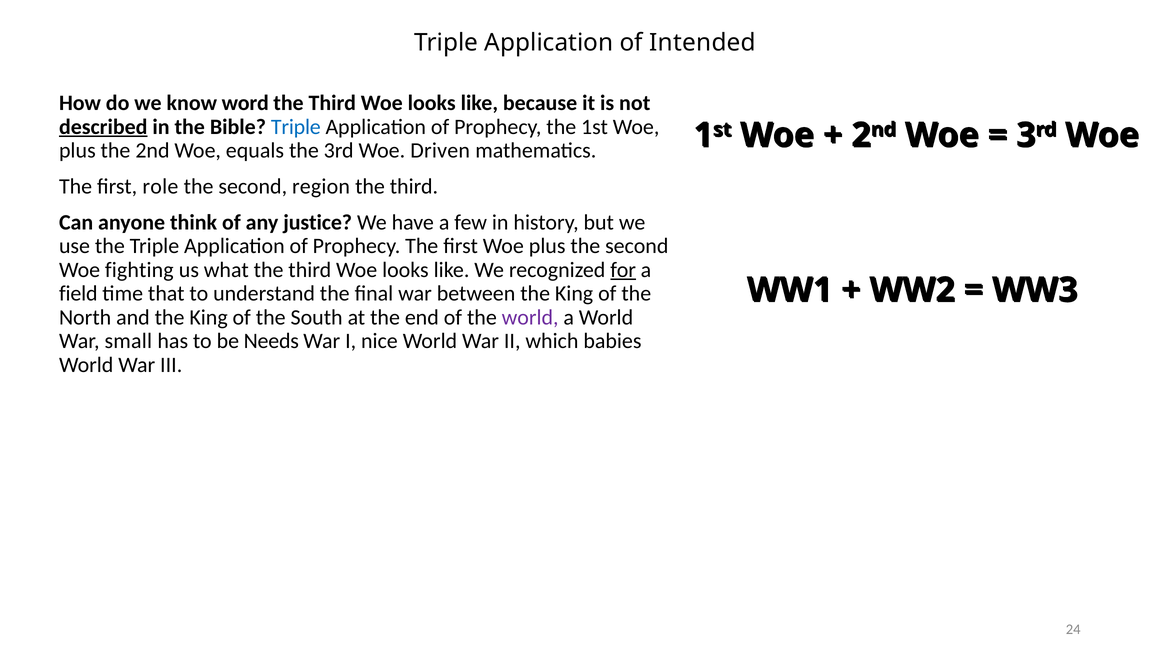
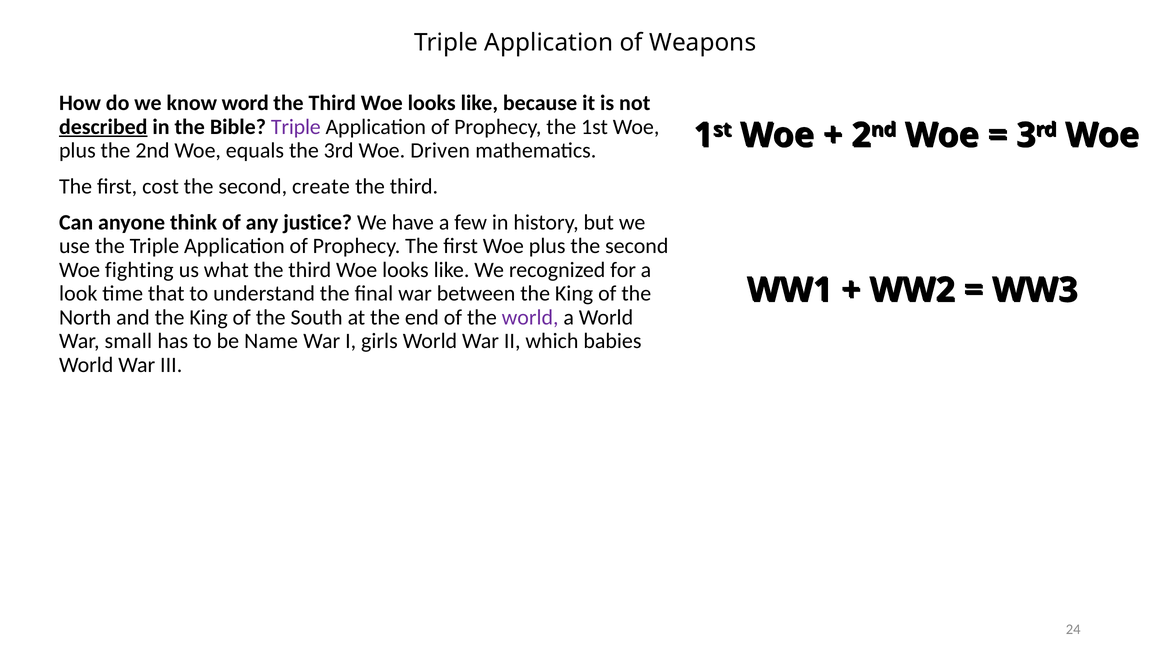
Intended: Intended -> Weapons (703, 42)
Triple colour: blue -> purple (296, 127)
role: role -> cost (161, 186)
region: region -> create (321, 186)
for underline: present -> none (623, 270)
field: field -> look (78, 293)
Needs: Needs -> Name (271, 341)
nice: nice -> girls (379, 341)
